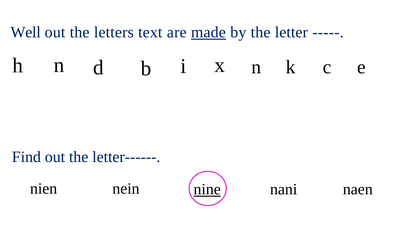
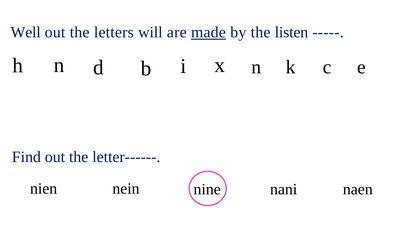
text: text -> will (150, 32)
letter: letter -> listen (291, 32)
nine underline: present -> none (207, 190)
